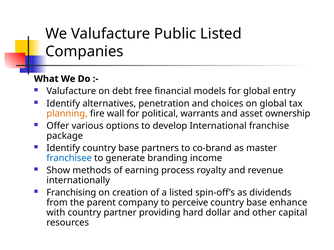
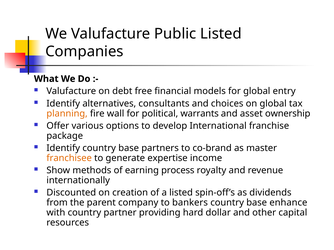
penetration: penetration -> consultants (164, 104)
franchisee colour: blue -> orange (69, 158)
branding: branding -> expertise (168, 158)
Franchising: Franchising -> Discounted (71, 193)
perceive: perceive -> bankers (190, 203)
